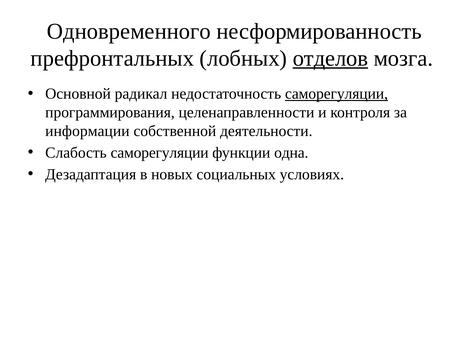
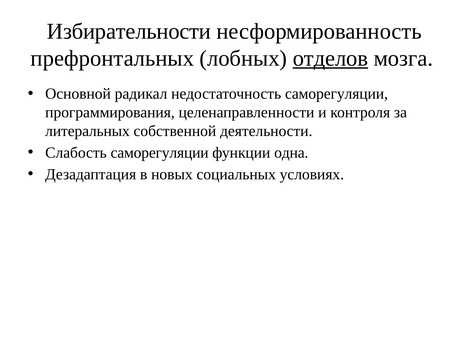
Одновременного: Одновременного -> Избирательности (129, 31)
саморегуляции underline: present -> none (336, 94)
информации: информации -> литеральных (88, 131)
